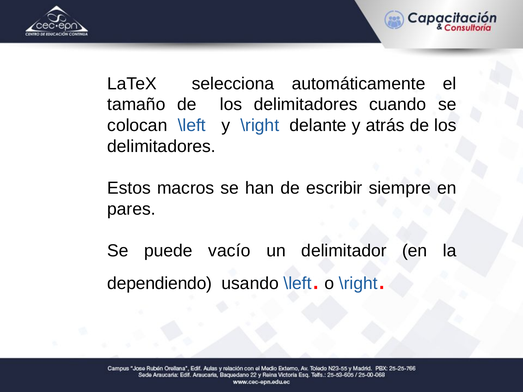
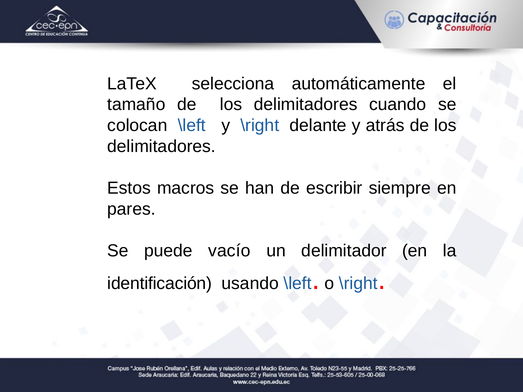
dependiendo: dependiendo -> identificación (160, 284)
